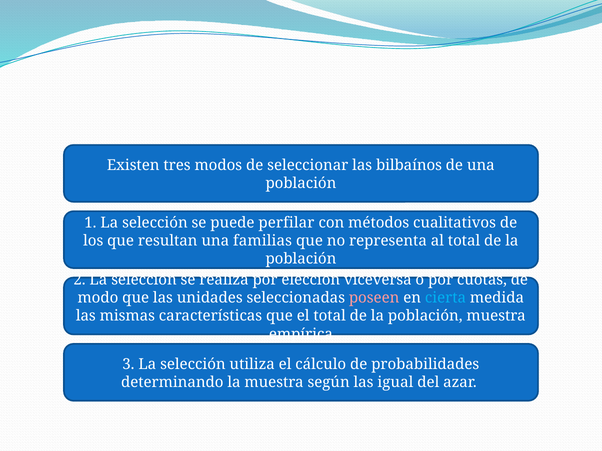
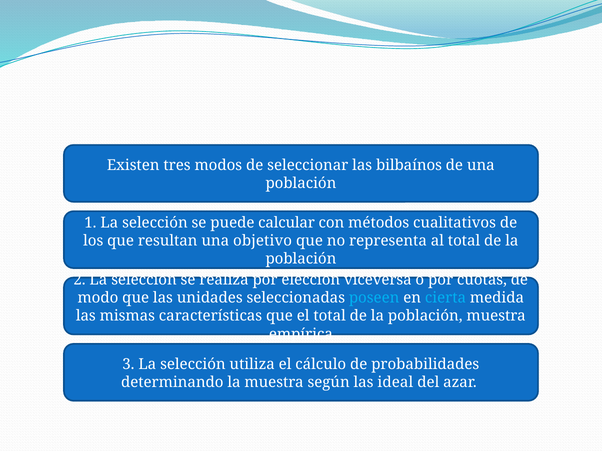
perfilar: perfilar -> calcular (287, 223)
familias: familias -> objetivo (263, 241)
poseen colour: pink -> light blue (374, 298)
igual: igual -> ideal (395, 383)
